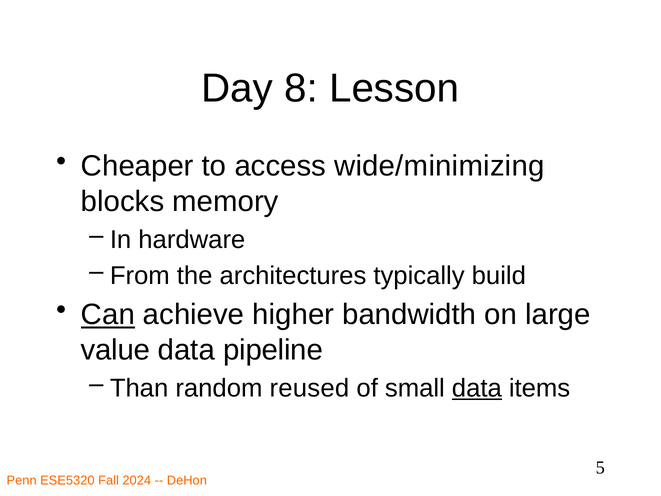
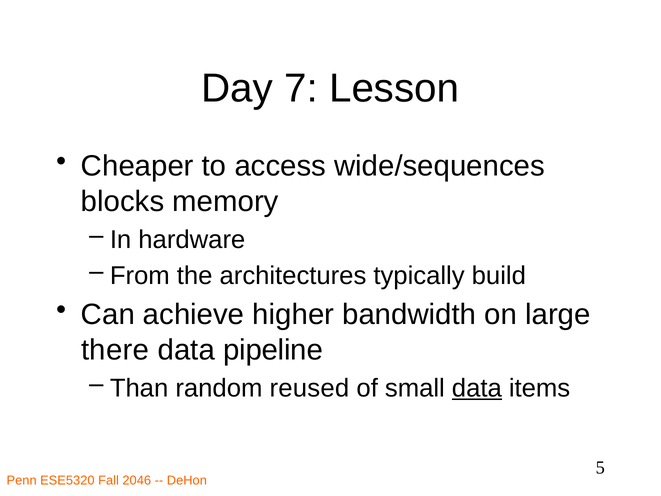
8: 8 -> 7 (301, 88)
wide/minimizing: wide/minimizing -> wide/sequences (439, 166)
Can underline: present -> none (108, 315)
value: value -> there (115, 350)
2024: 2024 -> 2046 (137, 480)
